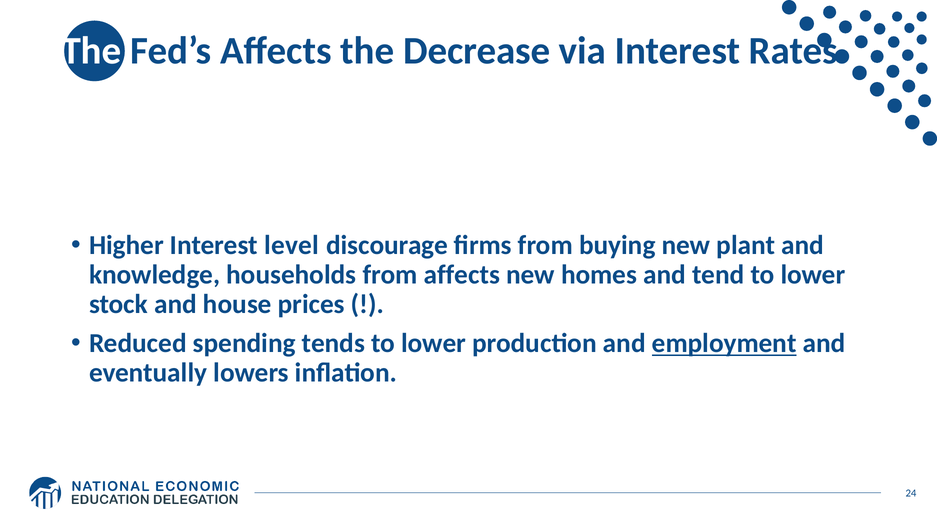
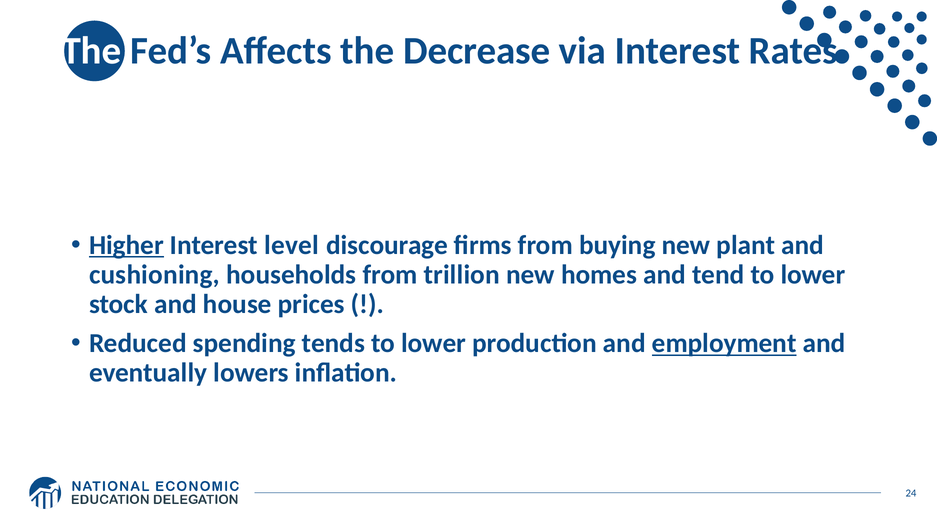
Higher underline: none -> present (126, 245)
knowledge: knowledge -> cushioning (154, 275)
from affects: affects -> trillion (462, 275)
